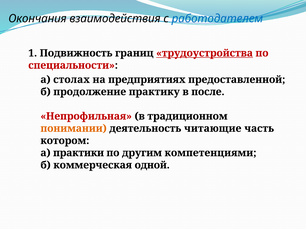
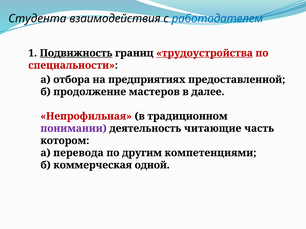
Окончания: Окончания -> Студента (37, 19)
Подвижность underline: none -> present (76, 53)
столах: столах -> отбора (72, 80)
практику: практику -> мастеров (154, 92)
после: после -> далее (208, 92)
понимании colour: orange -> purple (74, 129)
практики: практики -> перевода (78, 153)
